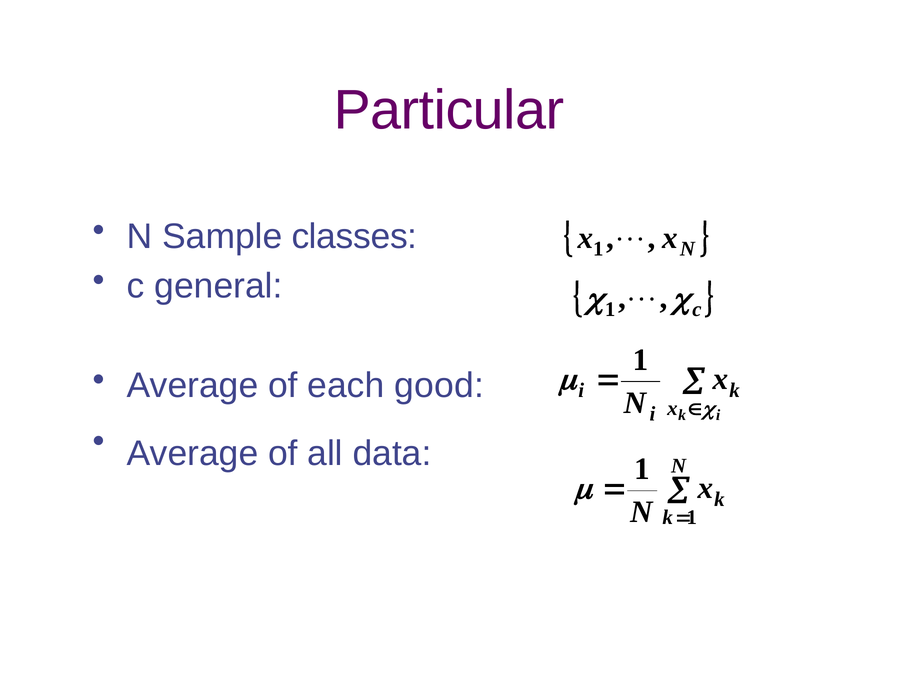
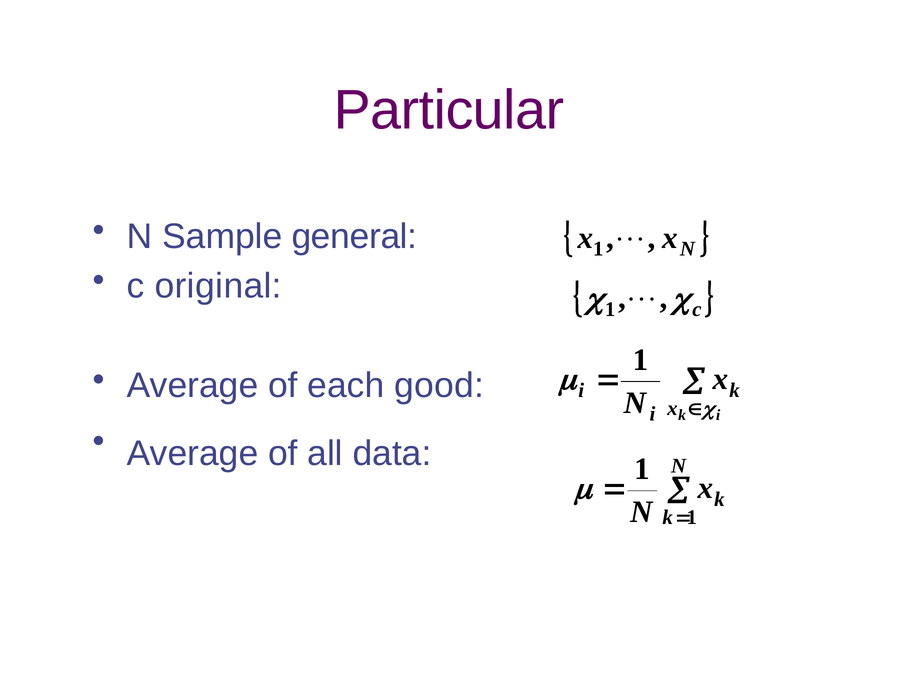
classes: classes -> general (354, 236)
general: general -> original (218, 286)
